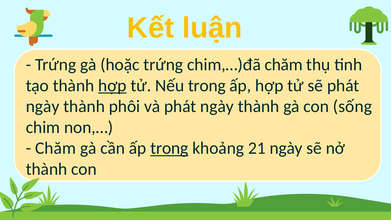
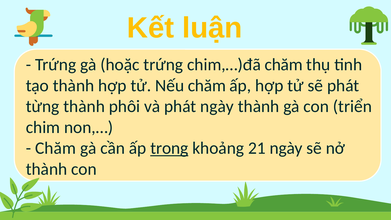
hợp underline: present -> none (112, 86)
Nếu trong: trong -> chăm (207, 86)
ngày: ngày -> từng (43, 106)
sống: sống -> triển (352, 106)
